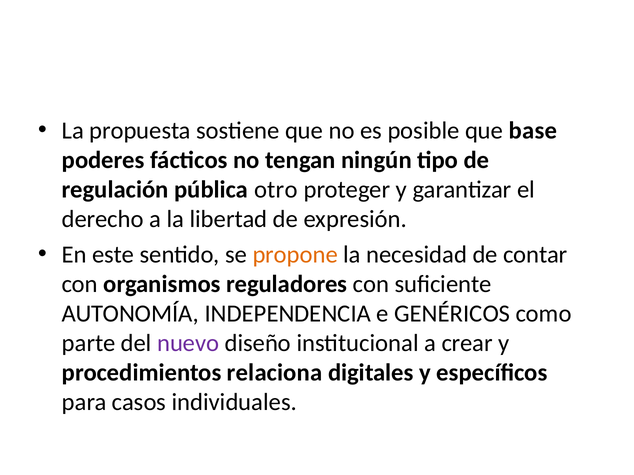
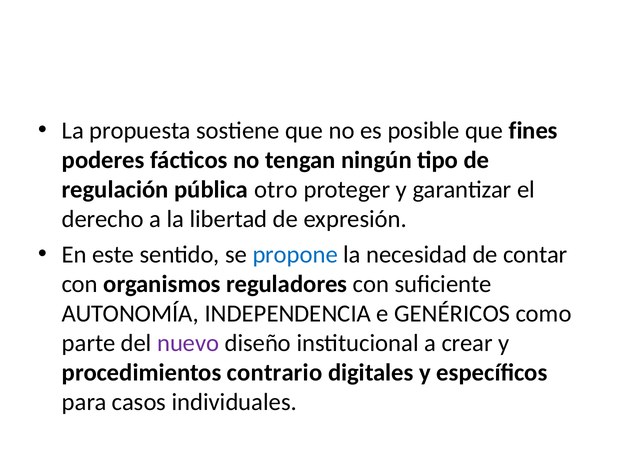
base: base -> fines (533, 131)
propone colour: orange -> blue (295, 255)
relaciona: relaciona -> contrario (275, 373)
